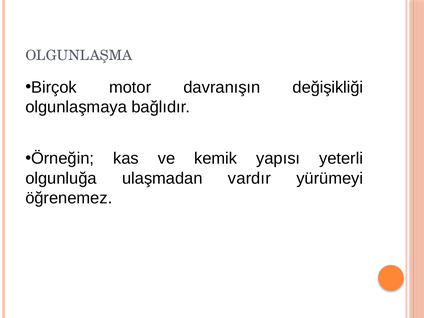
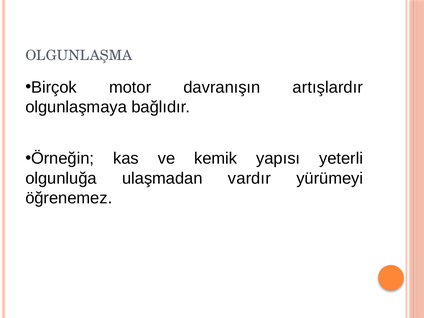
değişikliği: değişikliği -> artışlardır (328, 87)
